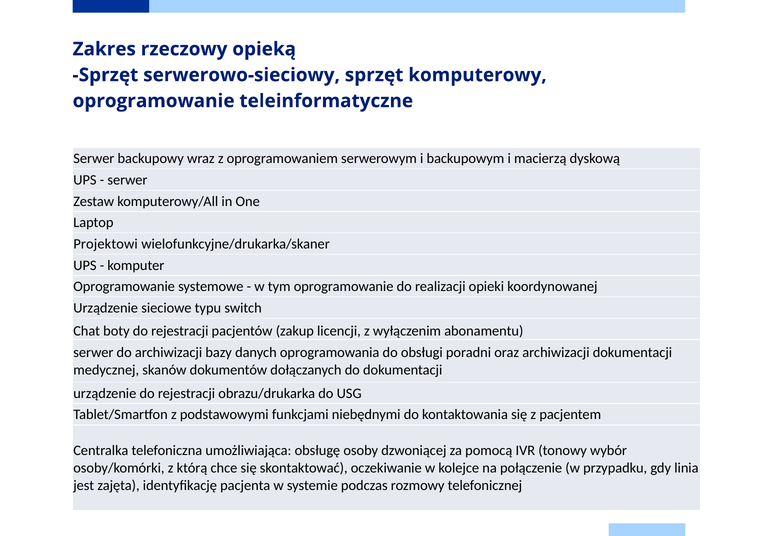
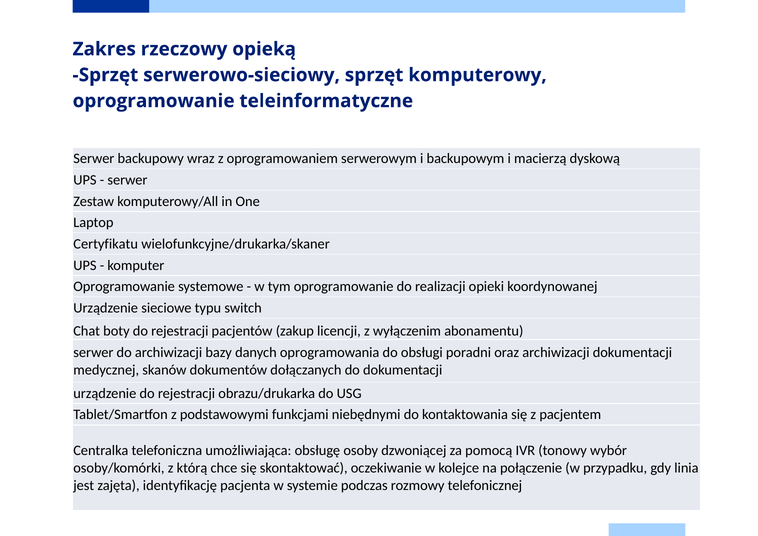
Projektowi: Projektowi -> Certyfikatu (106, 244)
